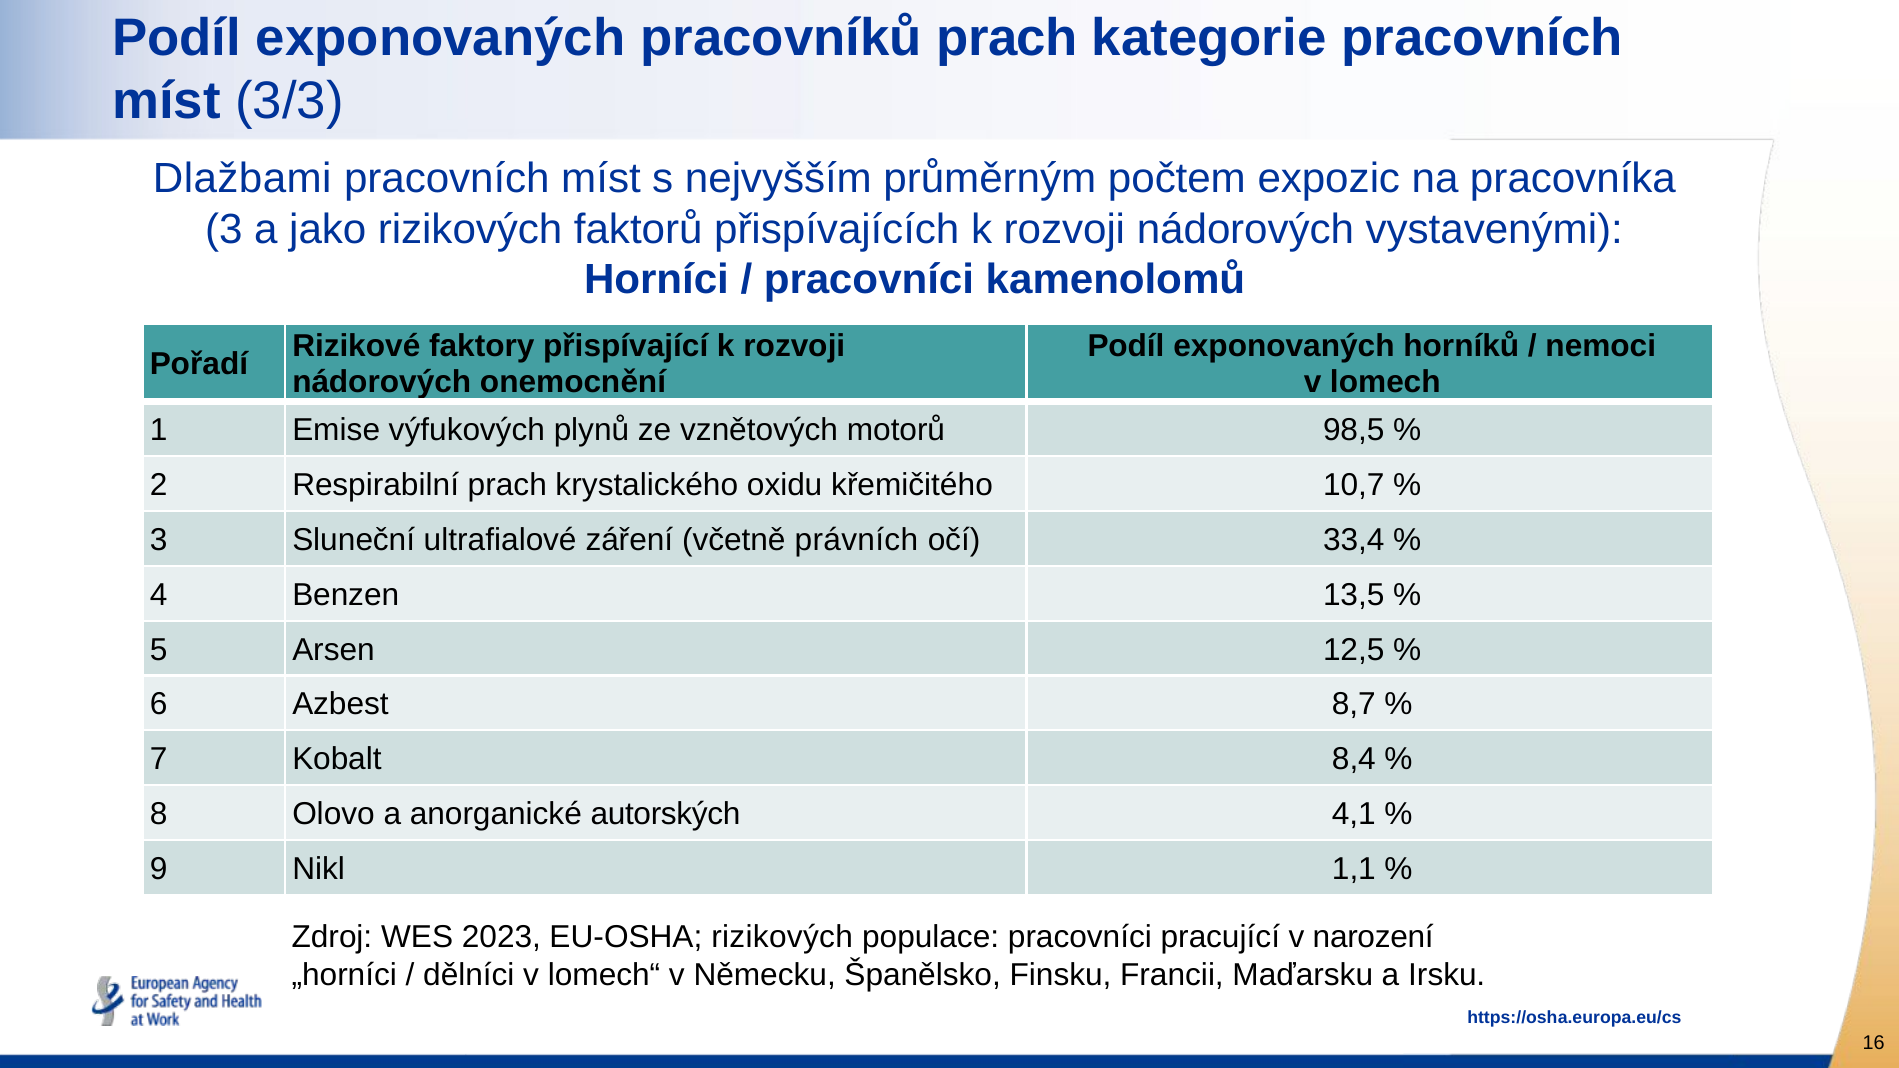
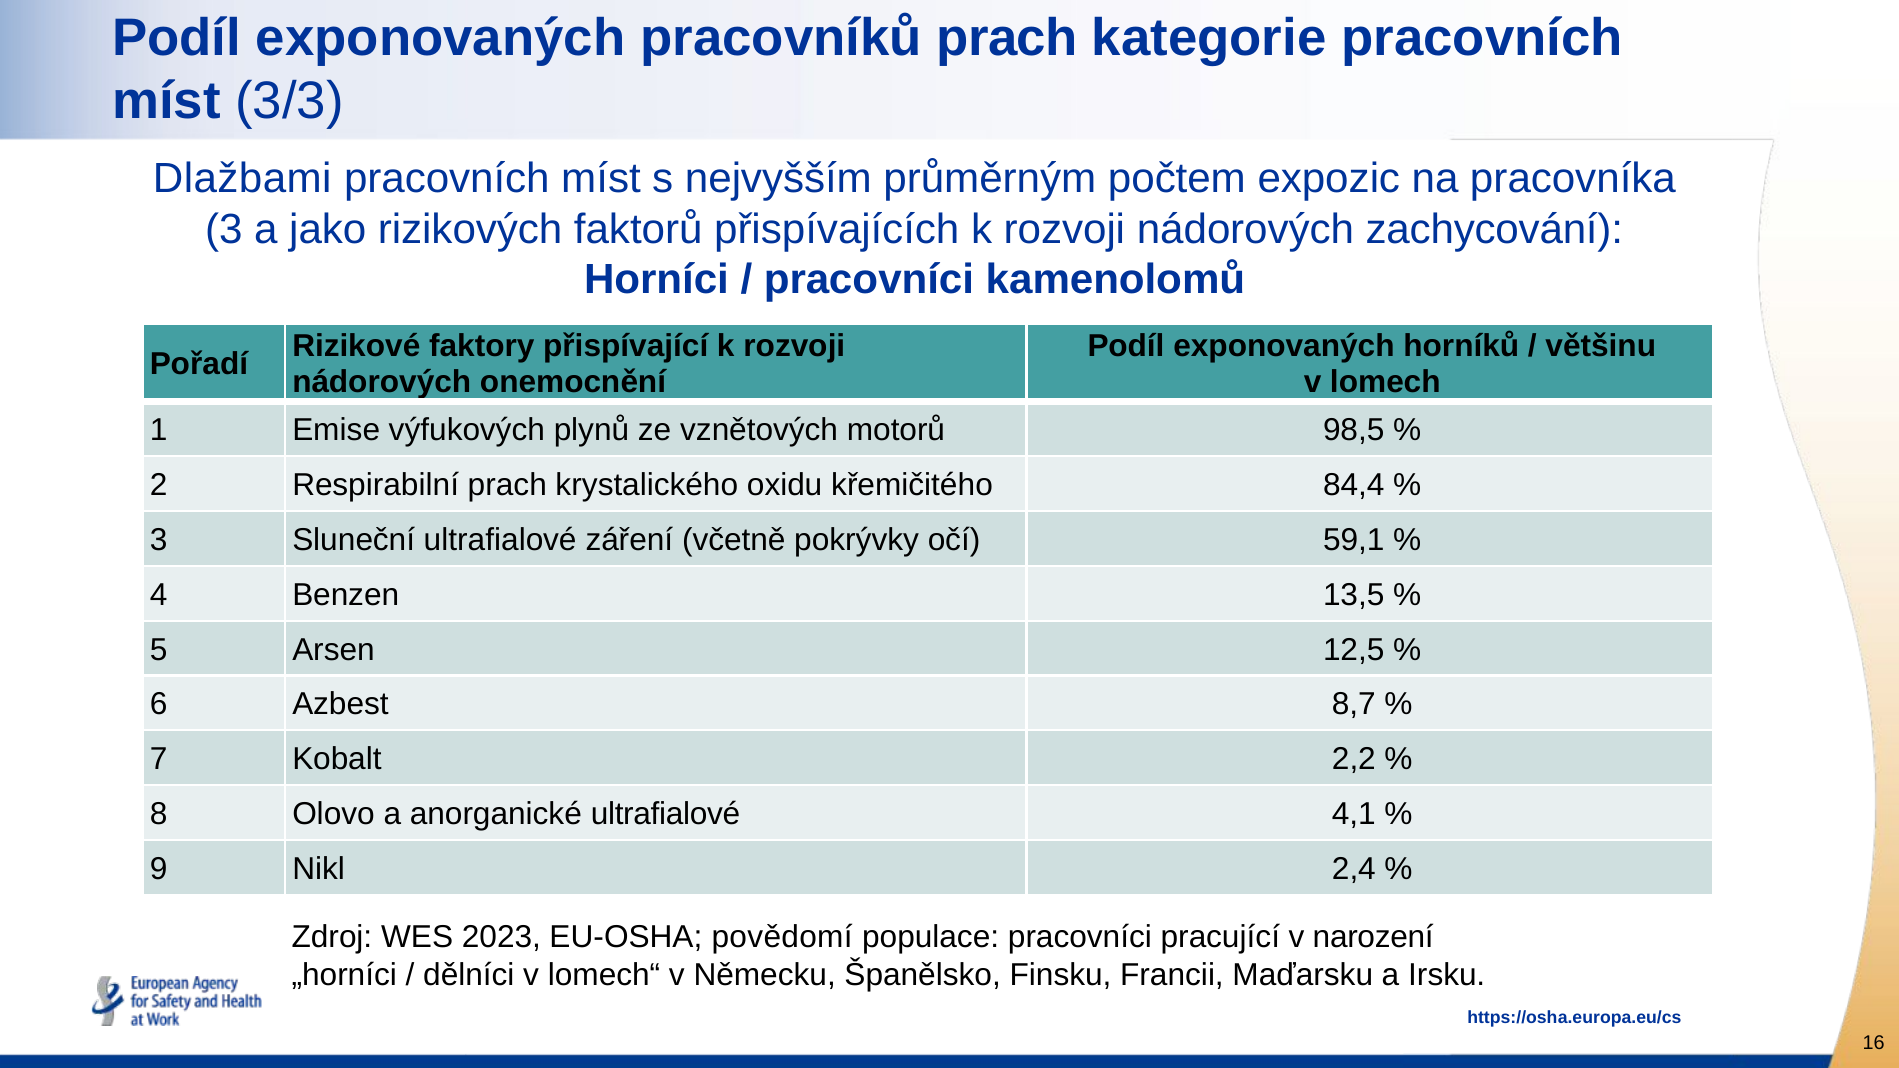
vystavenými: vystavenými -> zachycování (1494, 229)
nemoci: nemoci -> většinu (1601, 346)
10,7: 10,7 -> 84,4 (1354, 485)
právních: právních -> pokrývky (857, 540)
33,4: 33,4 -> 59,1 (1354, 540)
8,4: 8,4 -> 2,2 (1354, 759)
anorganické autorských: autorských -> ultrafialové (666, 814)
1,1: 1,1 -> 2,4 (1354, 869)
EU-OSHA rizikových: rizikových -> povědomí (782, 937)
